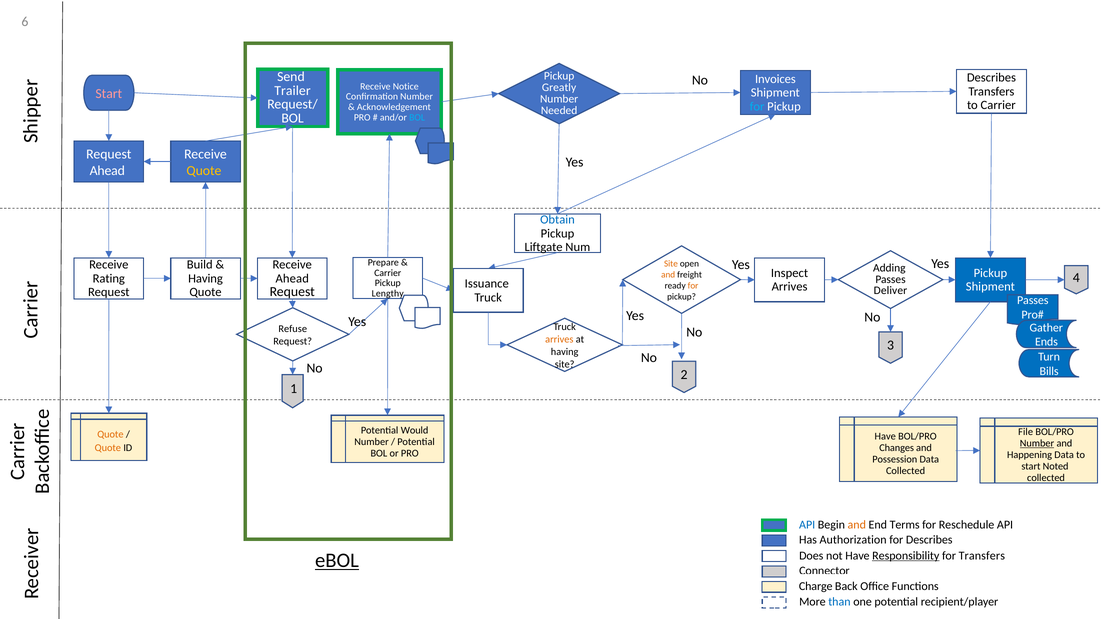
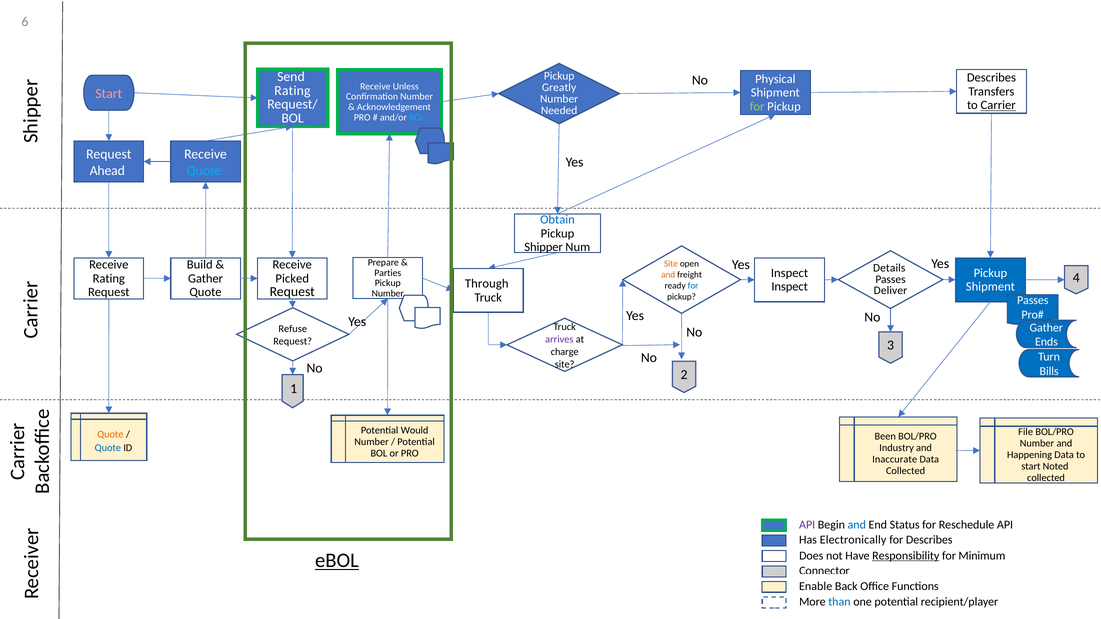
Invoices: Invoices -> Physical (775, 79)
Notice: Notice -> Unless (406, 86)
Trailer: Trailer -> Rating (292, 91)
Carrier underline: none -> present (998, 105)
for colour: light blue -> light green (757, 106)
Quote colour: yellow -> light blue (204, 171)
Liftgate: Liftgate -> Shipper (544, 247)
Adding: Adding -> Details (889, 268)
Carrier: Carrier -> Parties (388, 273)
Having: Having -> Gather (206, 279)
Ahead: Ahead -> Picked (292, 279)
Issuance: Issuance -> Through (487, 284)
Arrives: Arrives -> Inspect (790, 287)
for colour: orange -> blue (693, 286)
Lengthy: Lengthy -> Number (388, 294)
arrives colour: orange -> purple (559, 339)
having: having -> charge (565, 352)
Have: Have -> Been (885, 437)
Number underline: present -> none (1037, 444)
Changes: Changes -> Industry (897, 448)
Quote colour: orange -> blue (108, 448)
Possession: Possession -> Inaccurate (895, 460)
API colour: blue -> purple (807, 525)
and colour: orange -> blue (857, 525)
Terms: Terms -> Status (905, 525)
Authorization: Authorization -> Electronically (853, 540)
for Transfers: Transfers -> Minimum (982, 556)
Charge: Charge -> Enable (816, 586)
